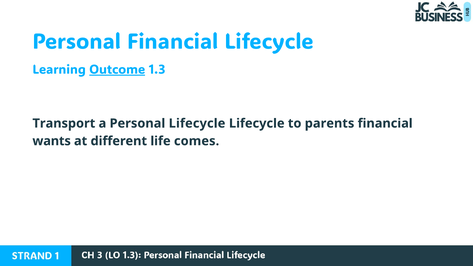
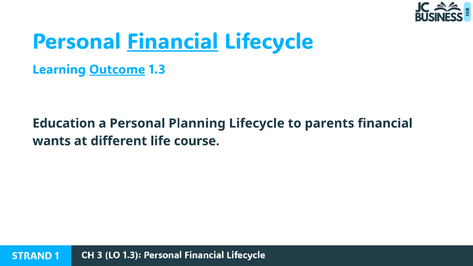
Financial underline: none -> present (173, 42)
Transport: Transport -> Education (64, 123)
Personal Lifecycle: Lifecycle -> Planning (197, 123)
comes: comes -> course (197, 141)
